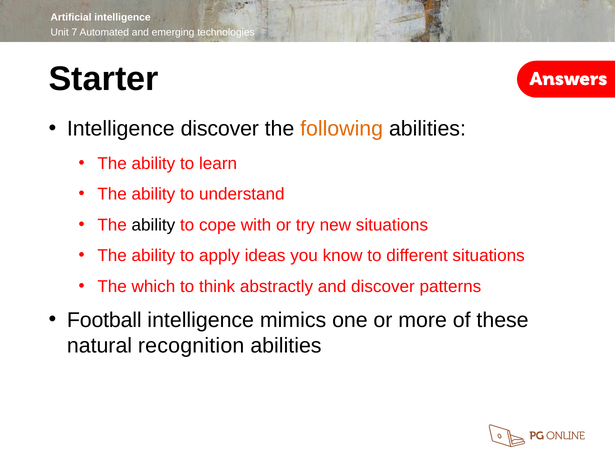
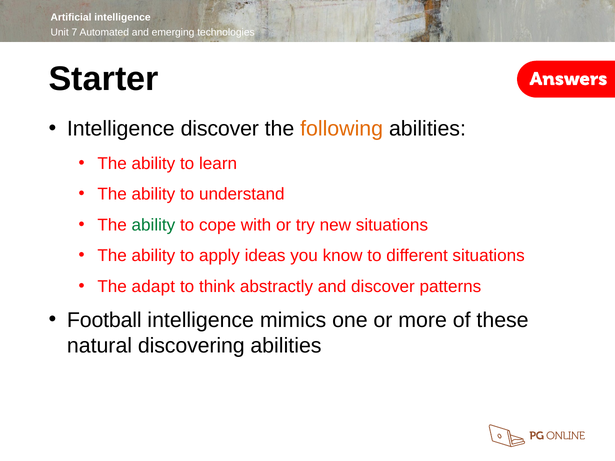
ability colour: black -> green (153, 225)
which: which -> adapt (153, 287)
recognition: recognition -> discovering (191, 346)
